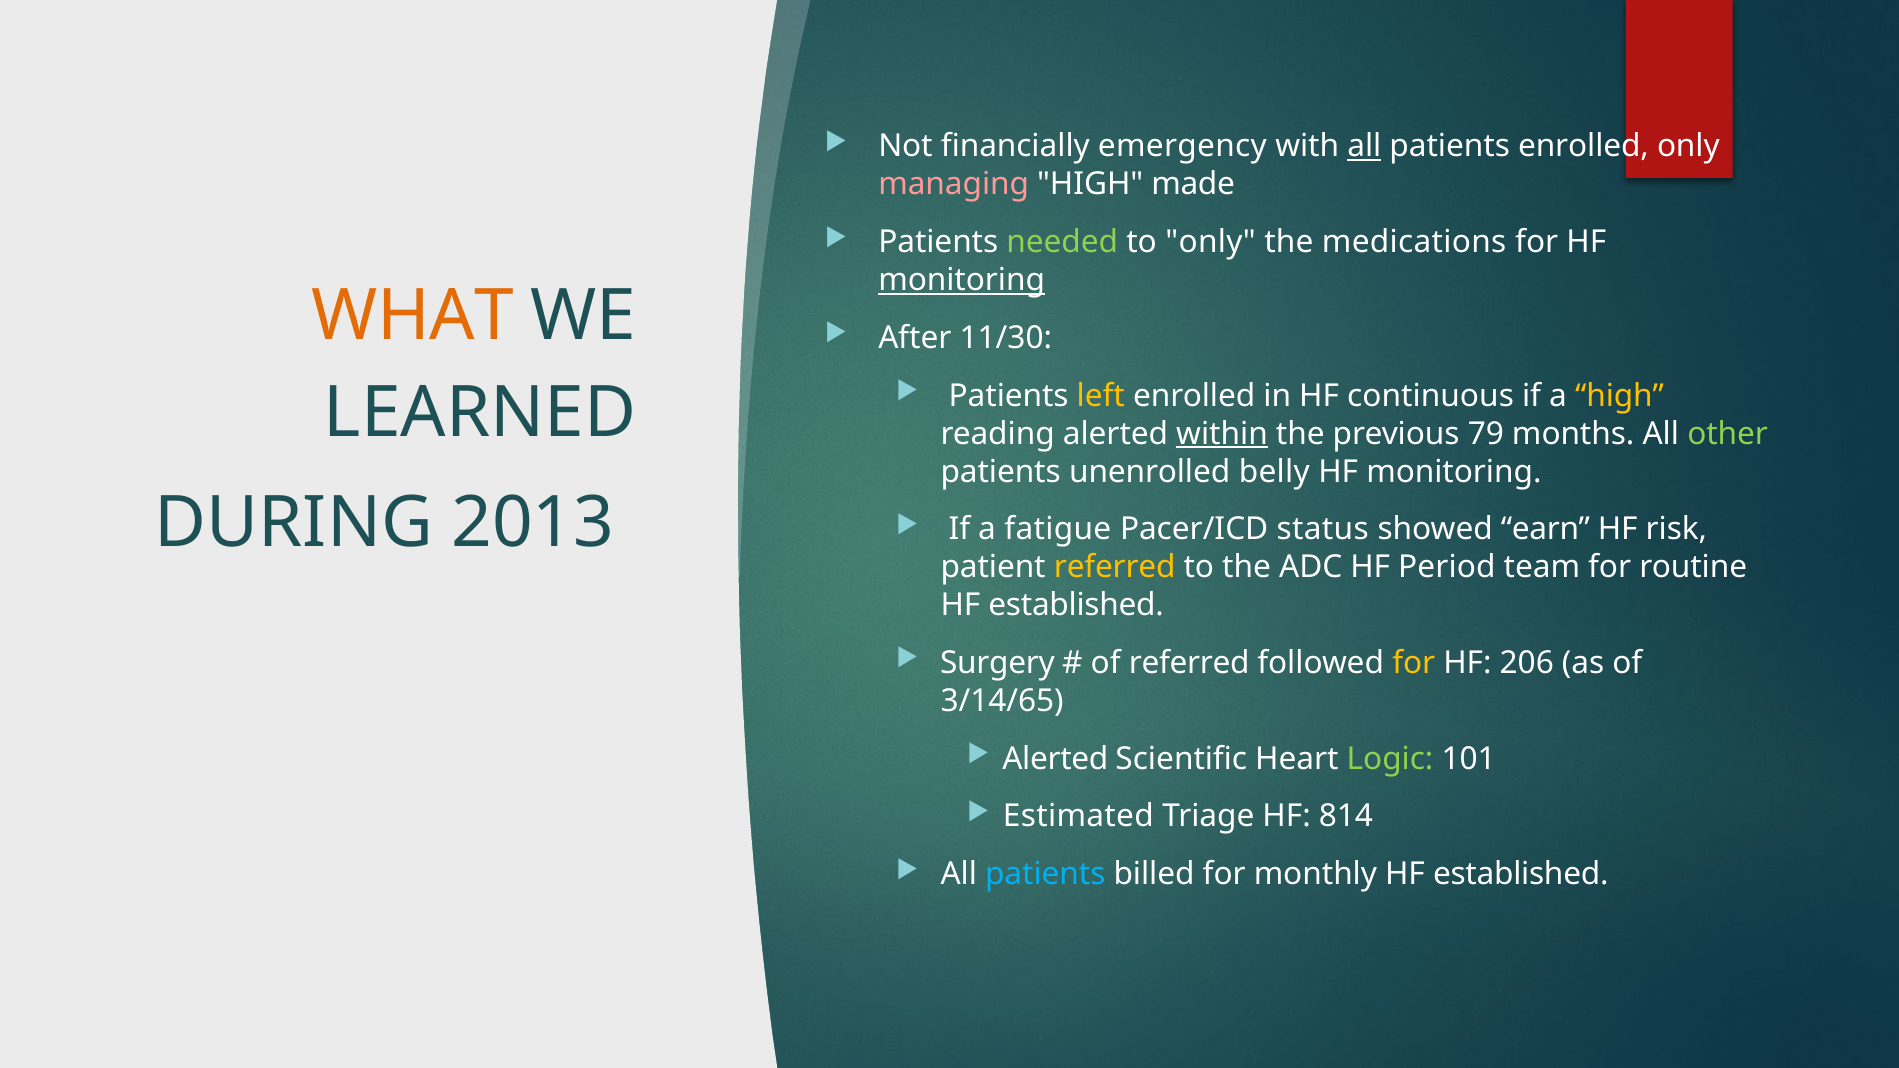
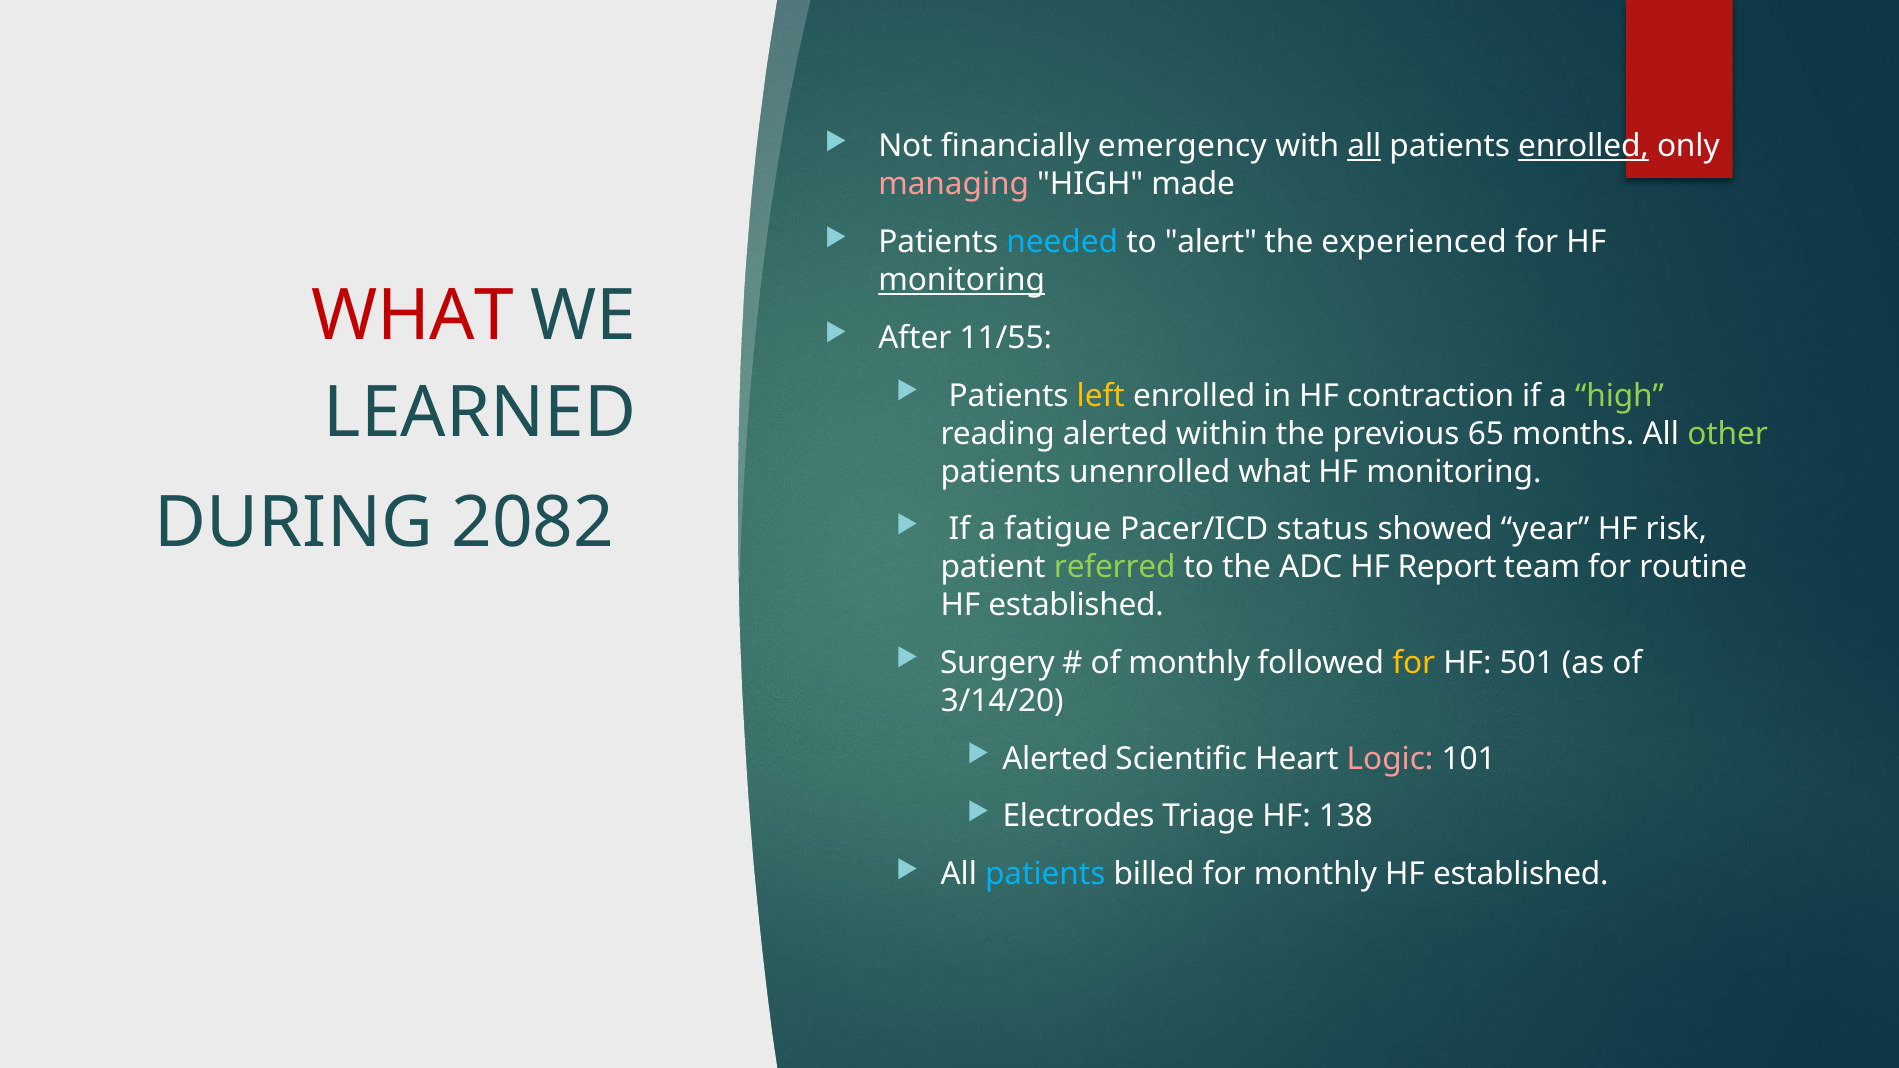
enrolled underline: none -> present (1583, 147)
needed colour: light green -> light blue (1062, 242)
to only: only -> alert (1211, 242)
medications: medications -> experienced (1414, 242)
WHAT colour: orange -> red (413, 316)
11/30: 11/30 -> 11/55 (1006, 338)
continuous: continuous -> contraction (1431, 396)
high colour: yellow -> light green (1620, 396)
within underline: present -> none (1222, 434)
79: 79 -> 65 (1486, 434)
unenrolled belly: belly -> what (1275, 472)
2013: 2013 -> 2082 (533, 523)
earn: earn -> year (1545, 529)
referred colour: yellow -> light green (1115, 567)
Period: Period -> Report (1447, 567)
of referred: referred -> monthly (1189, 663)
206: 206 -> 501 (1527, 663)
3/14/65: 3/14/65 -> 3/14/20 (1002, 701)
Logic colour: light green -> pink (1390, 759)
Estimated: Estimated -> Electrodes (1079, 817)
814: 814 -> 138 (1346, 817)
